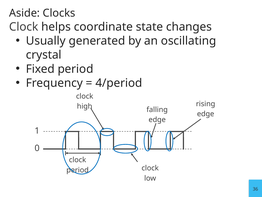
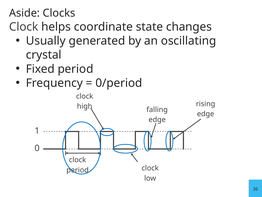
4/period: 4/period -> 0/period (119, 83)
